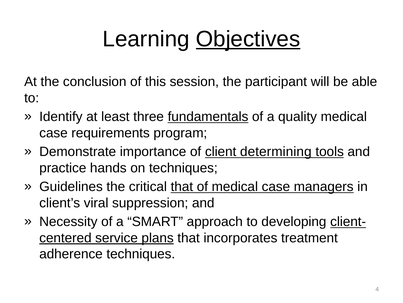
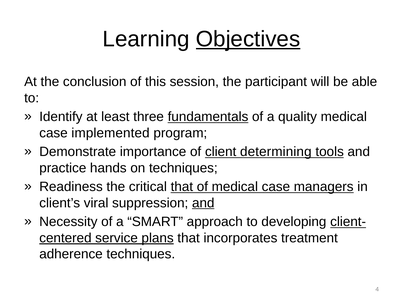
requirements: requirements -> implemented (111, 133)
Guidelines: Guidelines -> Readiness (71, 186)
and underline: none -> present (203, 202)
